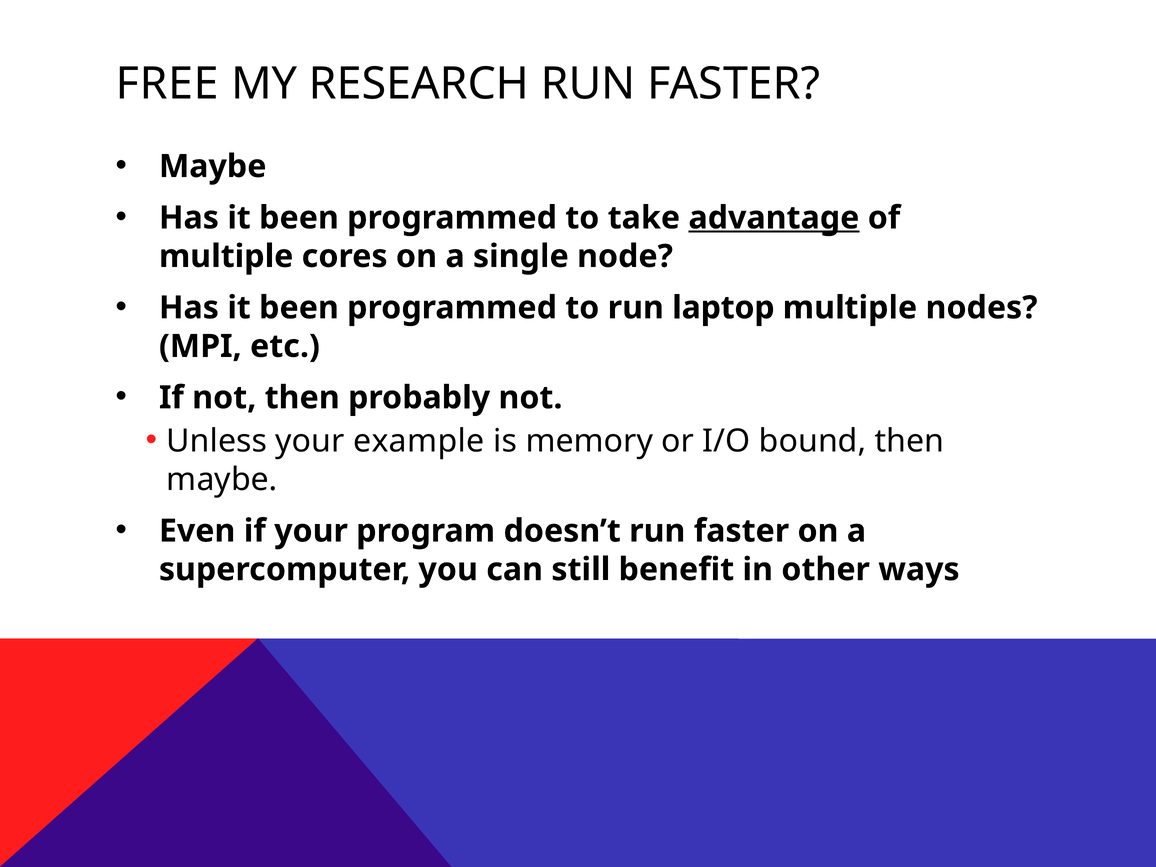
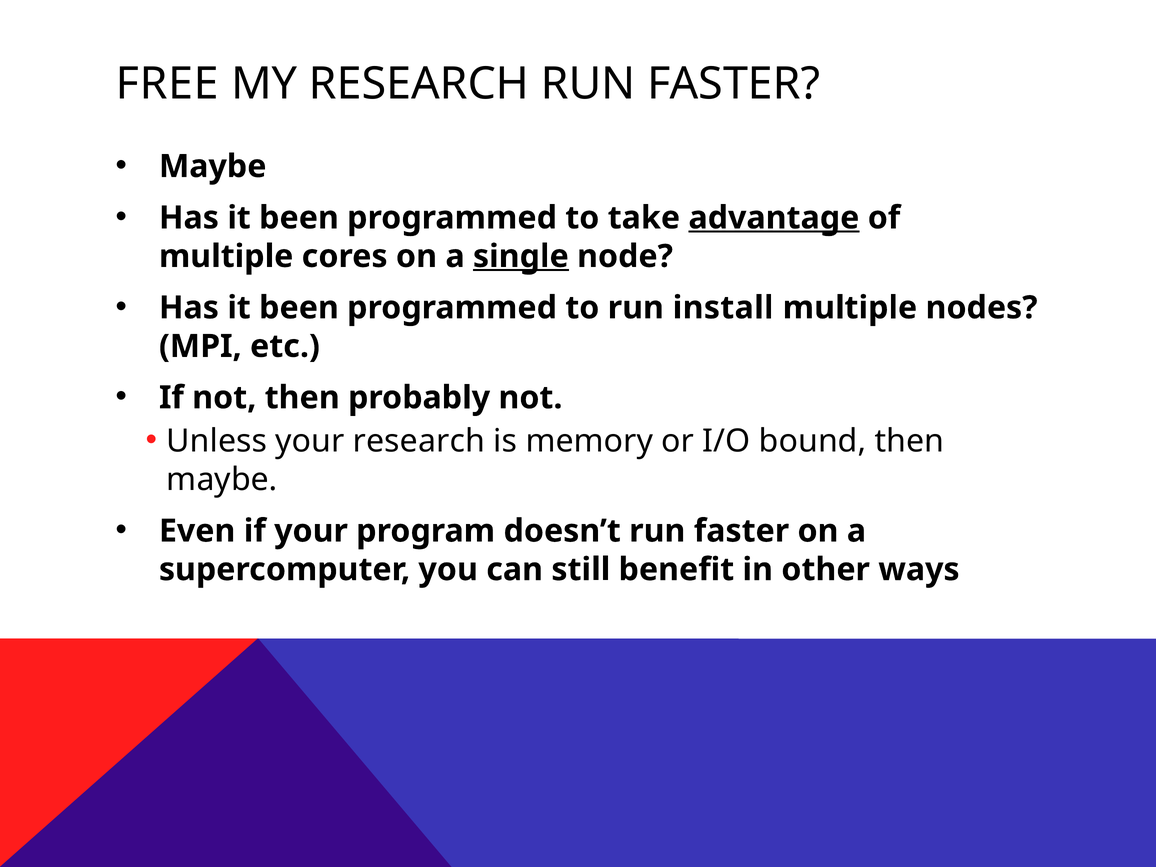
single underline: none -> present (521, 256)
laptop: laptop -> install (723, 308)
your example: example -> research (419, 441)
